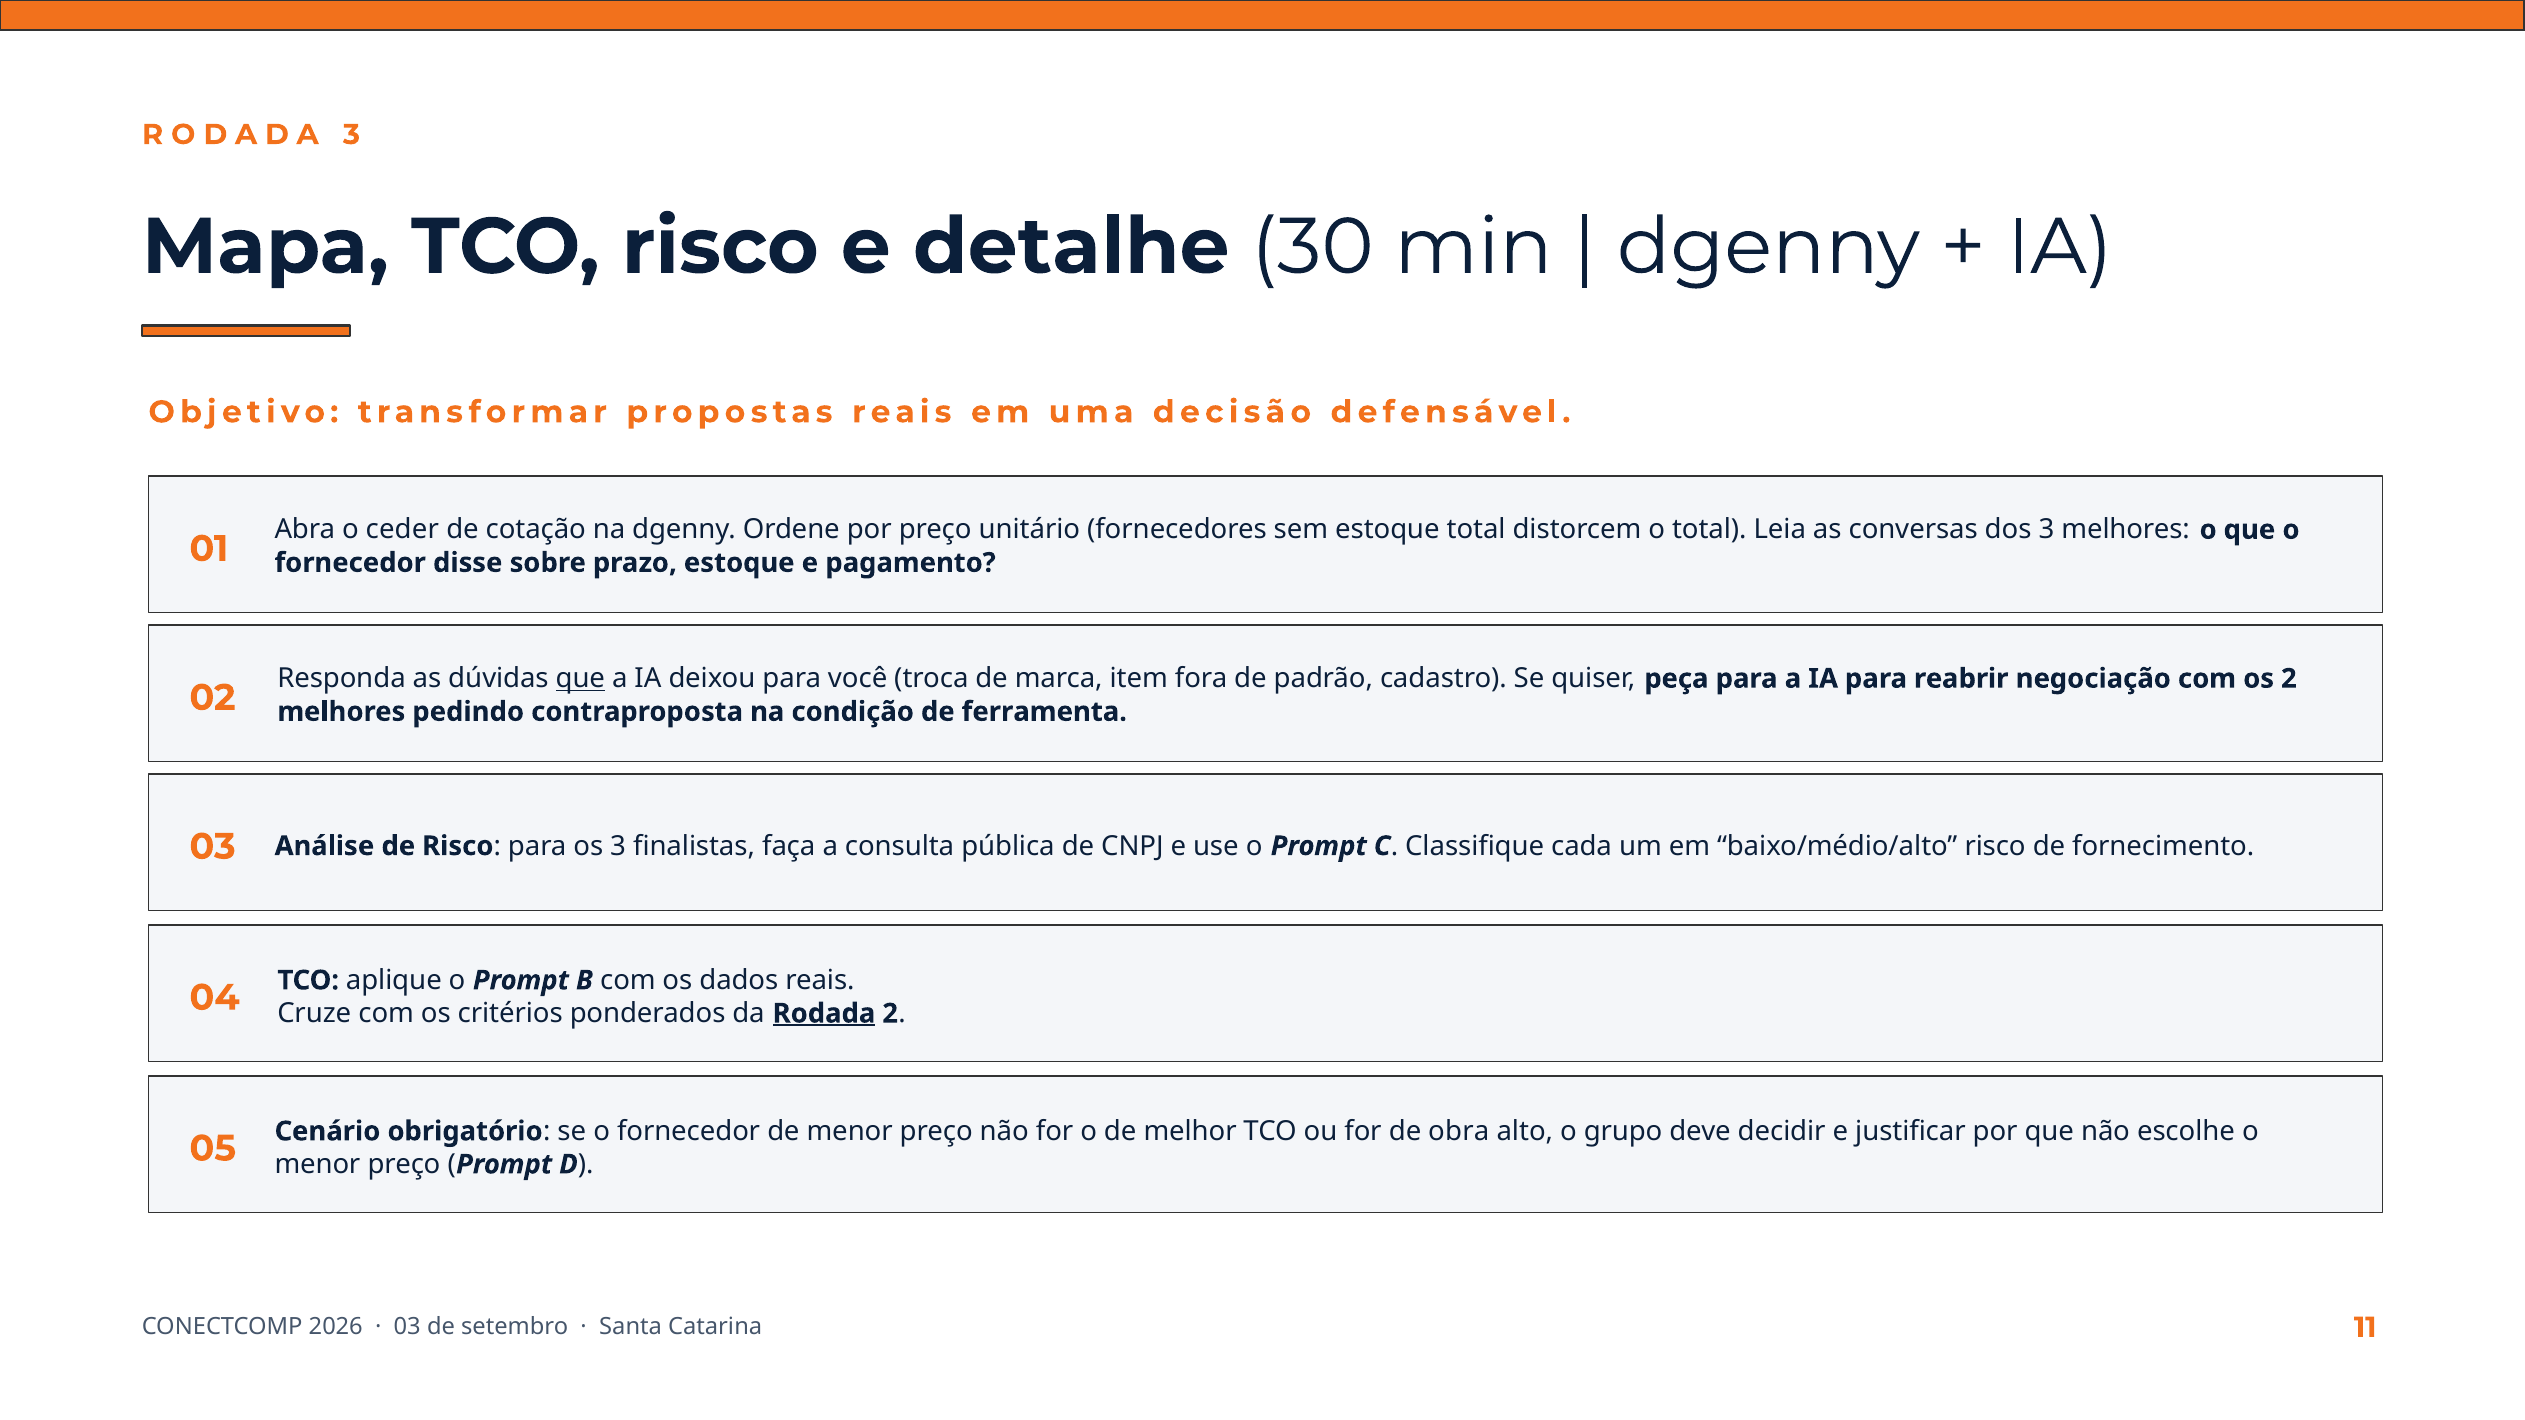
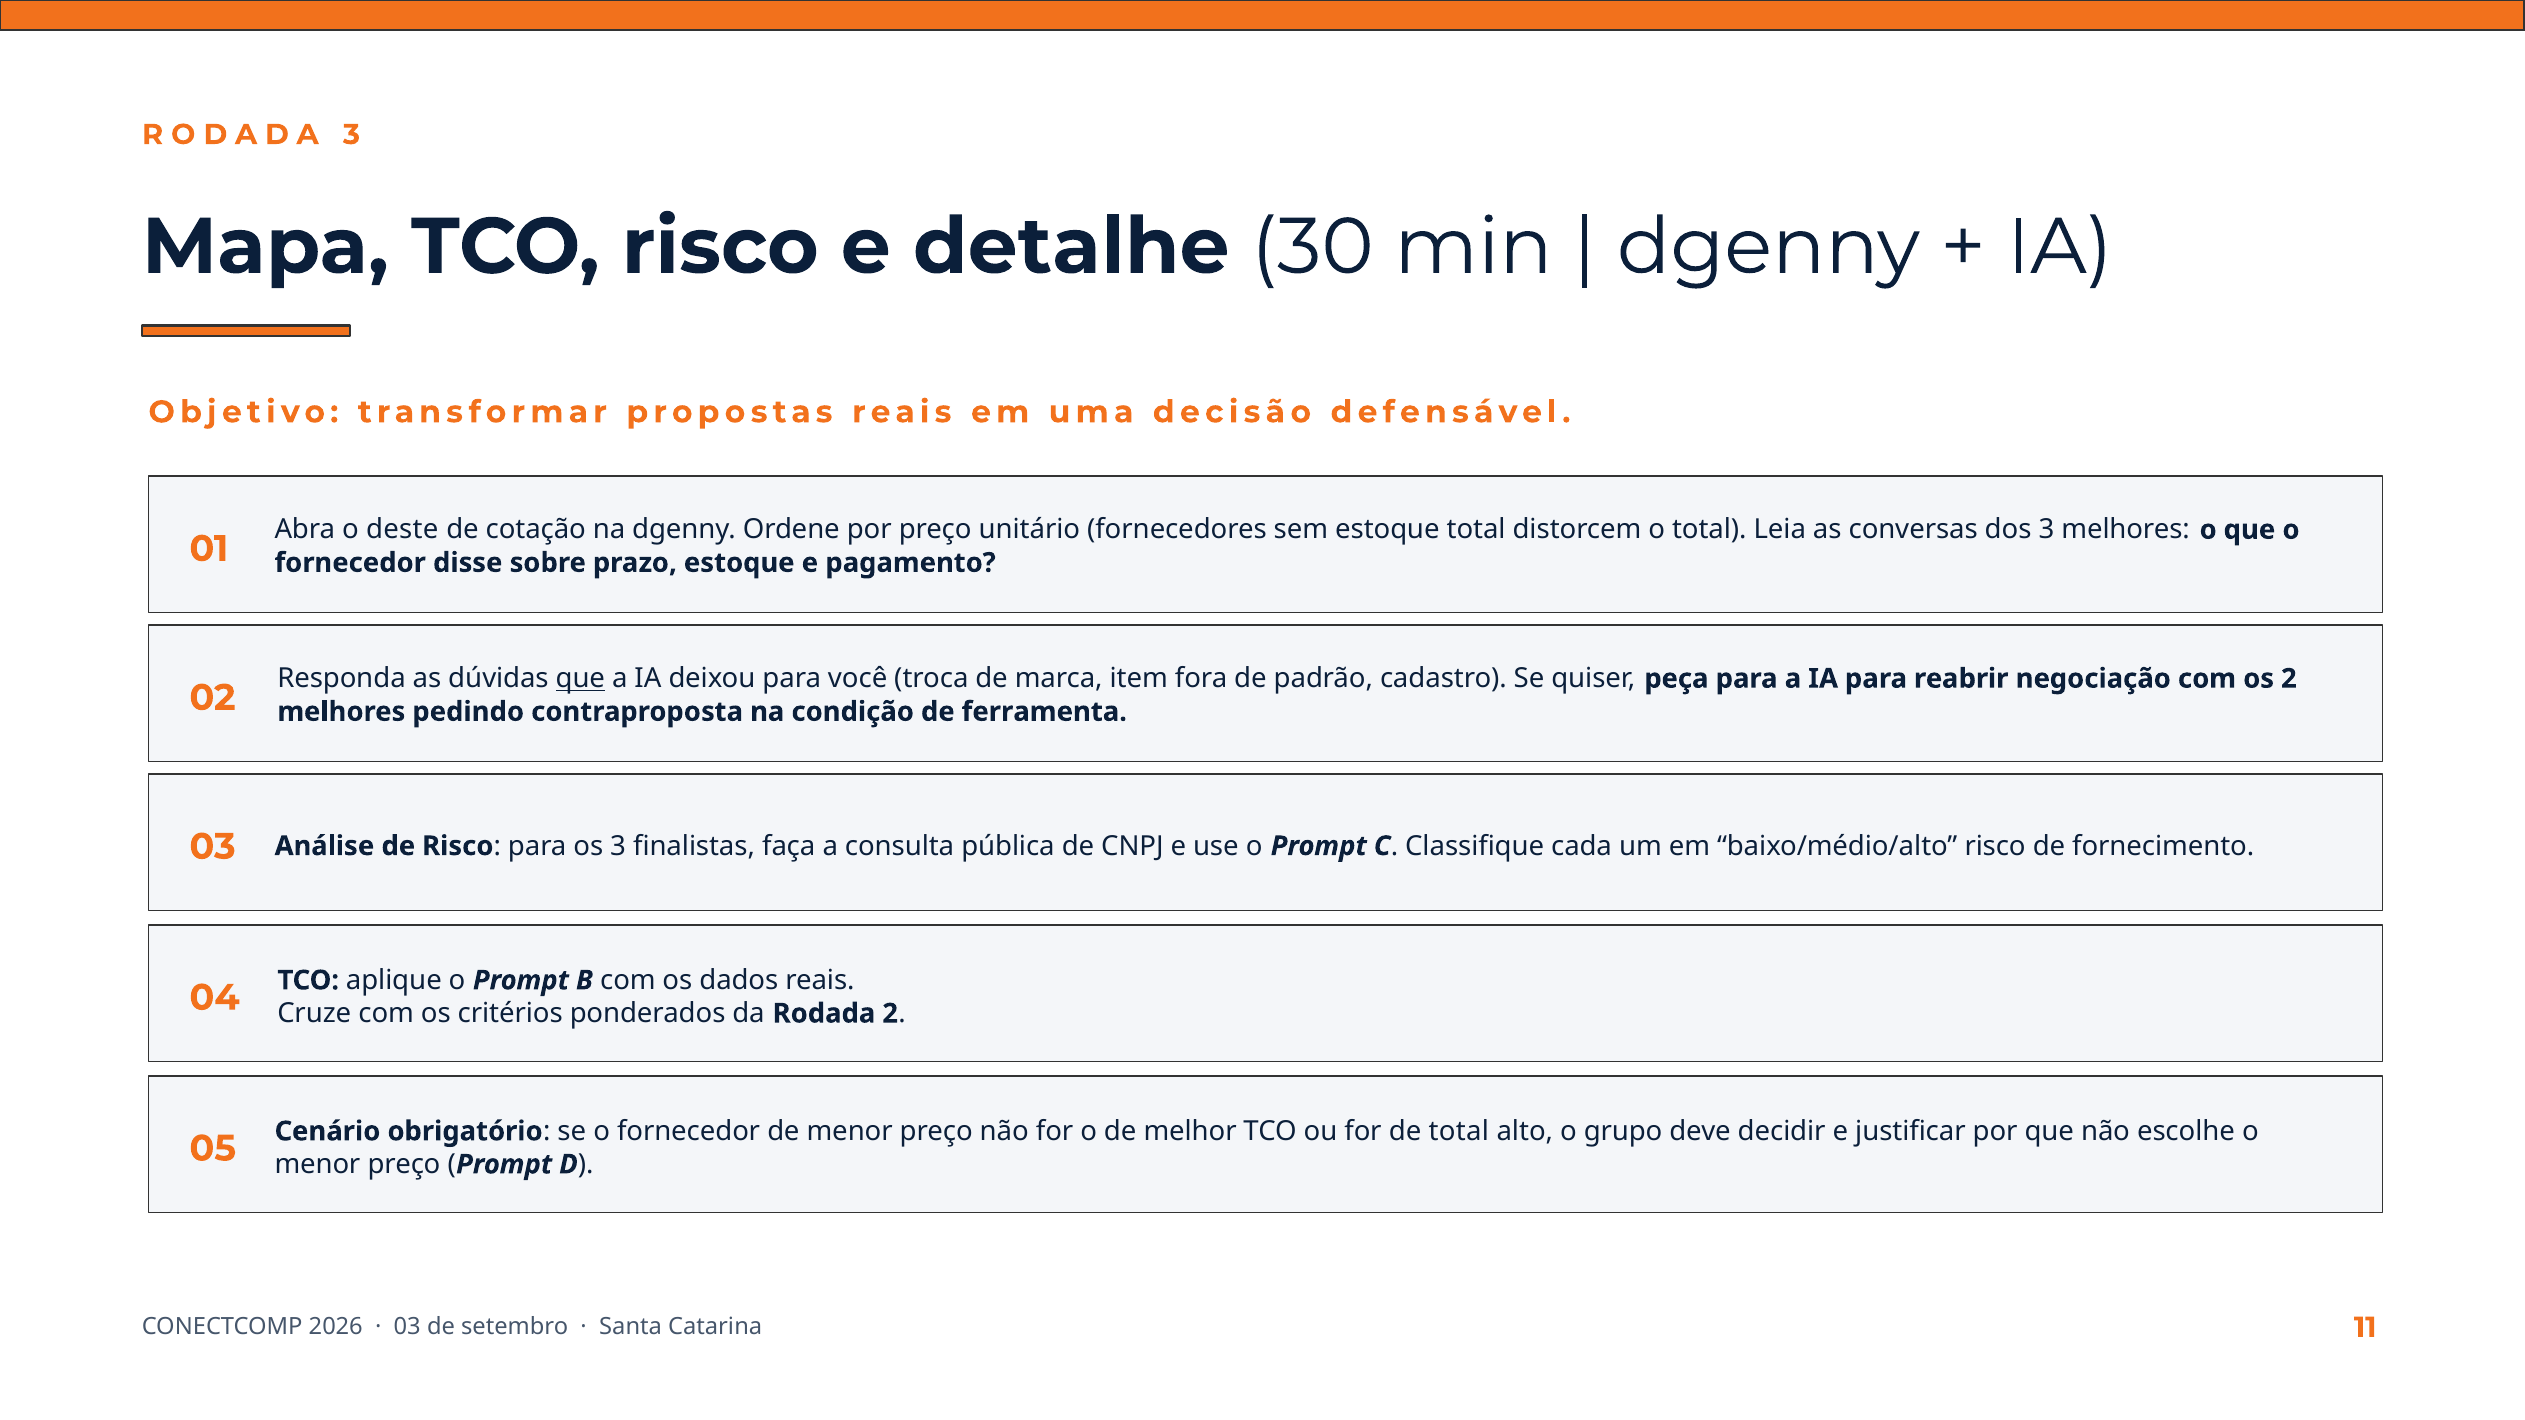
ceder: ceder -> deste (402, 530)
Rodada underline: present -> none (824, 1014)
de obra: obra -> total (1459, 1132)
